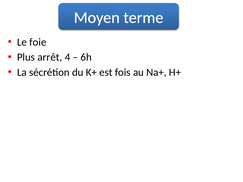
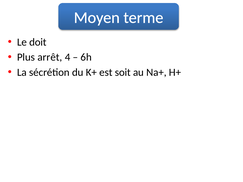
foie: foie -> doit (38, 42)
fois: fois -> soit (123, 72)
